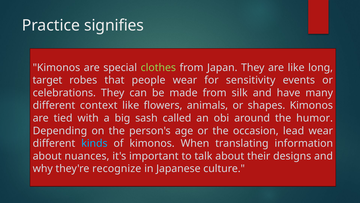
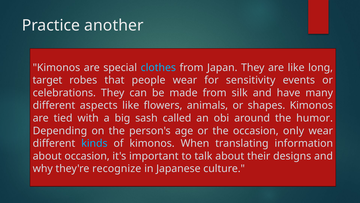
signifies: signifies -> another (114, 25)
clothes colour: light green -> light blue (158, 67)
context: context -> aspects (99, 105)
lead: lead -> only (294, 130)
about nuances: nuances -> occasion (87, 156)
